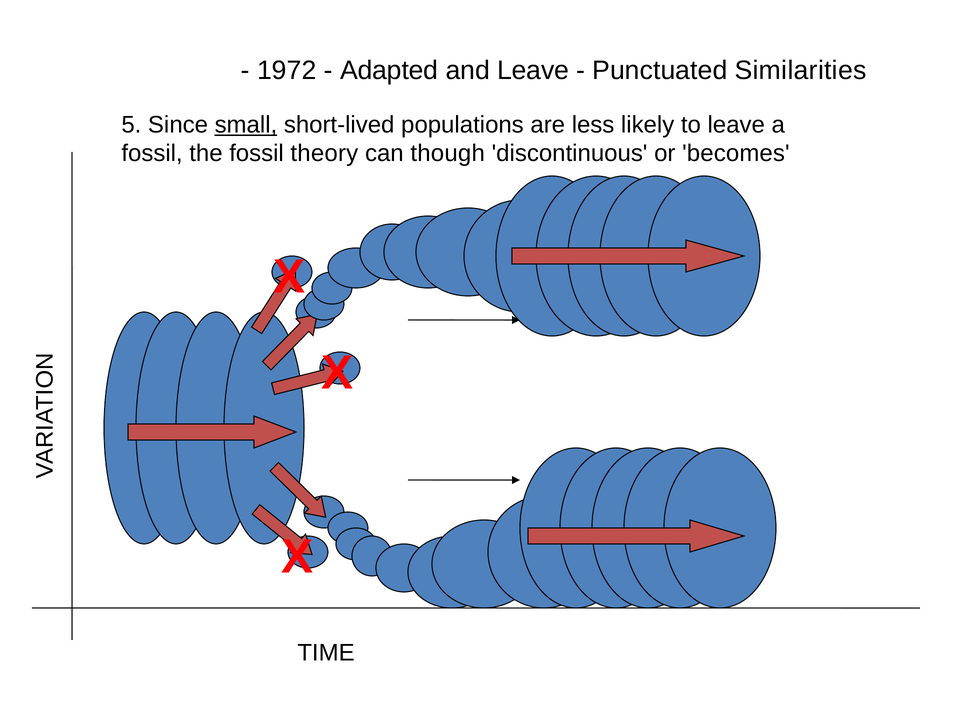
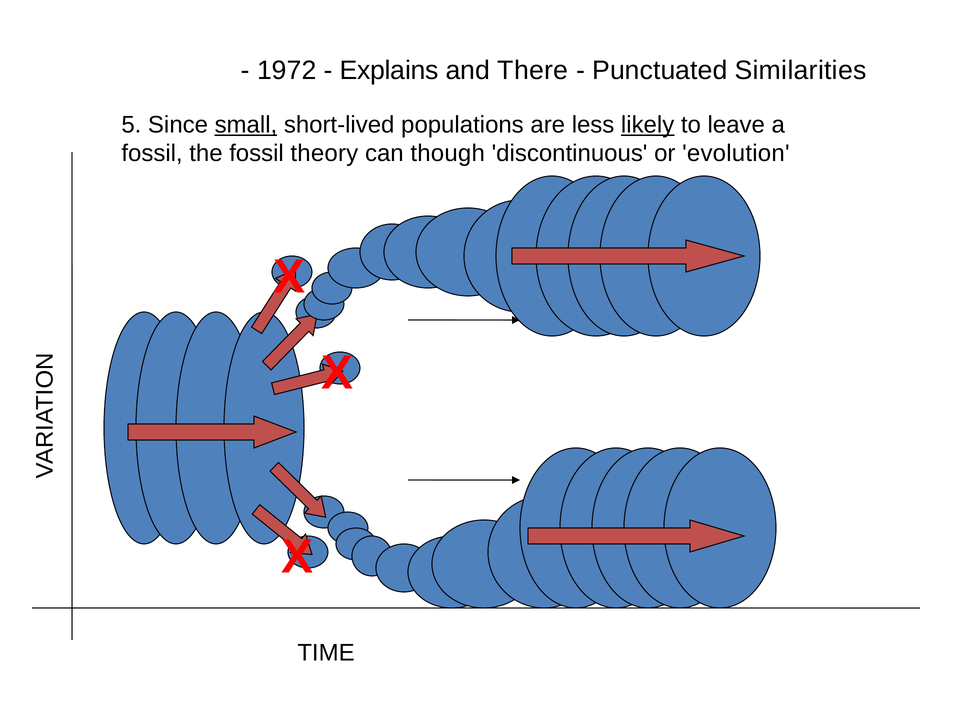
Adapted: Adapted -> Explains (389, 71)
and Leave: Leave -> There (533, 71)
likely underline: none -> present (648, 125)
becomes: becomes -> evolution (736, 154)
